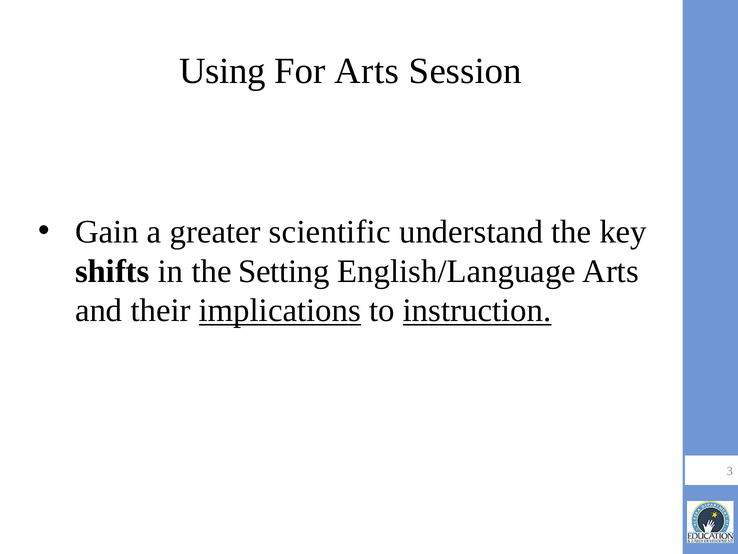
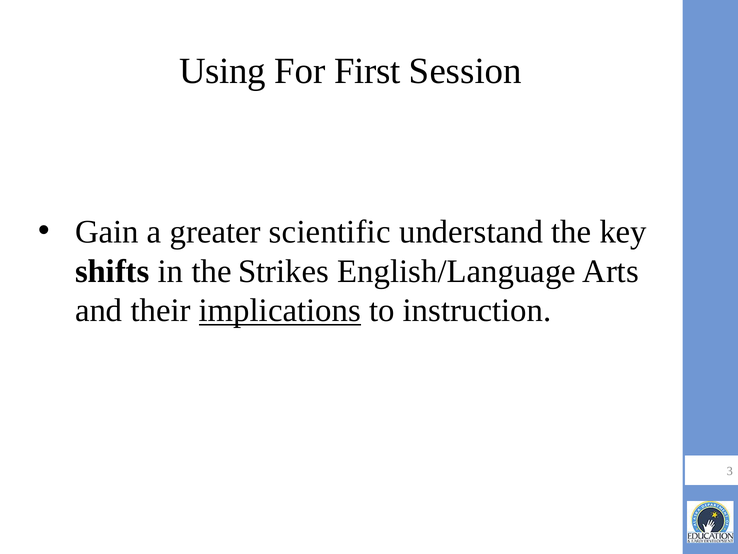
For Arts: Arts -> First (367, 71)
Setting: Setting -> Strikes (284, 271)
instruction underline: present -> none (477, 310)
